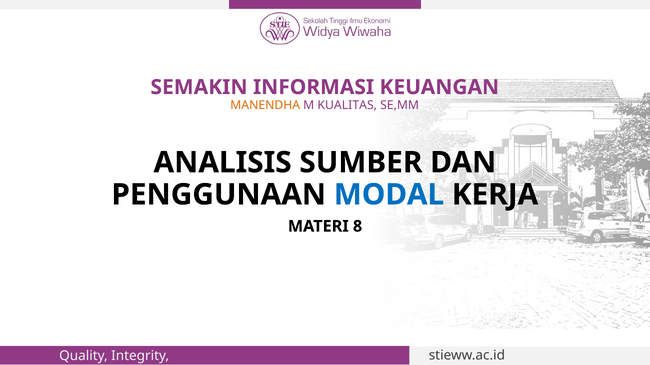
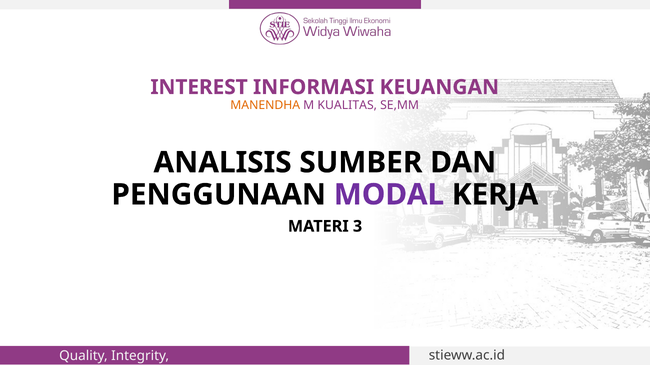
SEMAKIN: SEMAKIN -> INTEREST (199, 87)
MODAL colour: blue -> purple (389, 195)
8: 8 -> 3 (358, 227)
